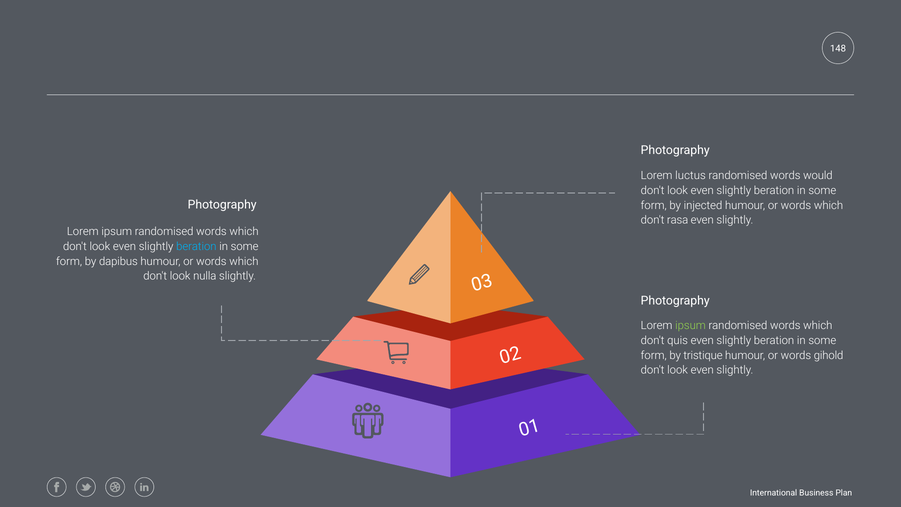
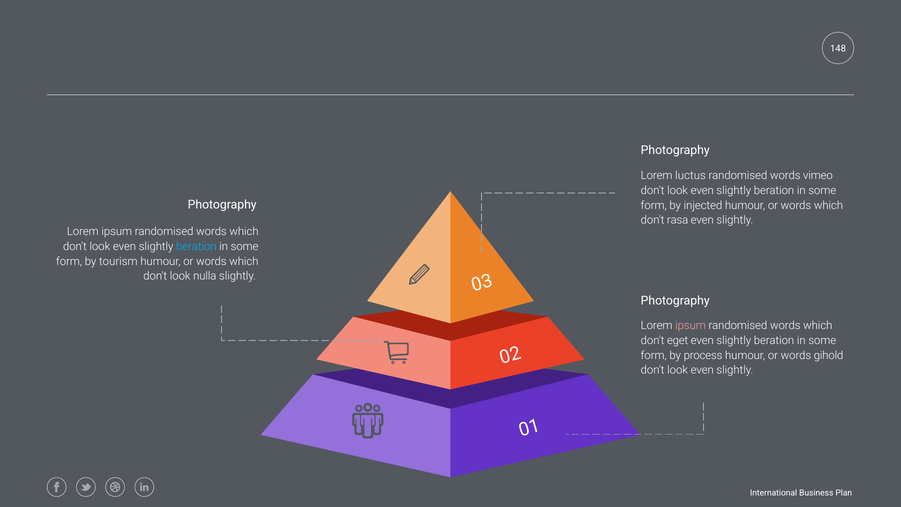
would: would -> vimeo (818, 176)
dapibus: dapibus -> tourism (118, 261)
ipsum colour: light green -> pink (691, 326)
quis: quis -> eget (678, 340)
tristique: tristique -> process (703, 355)
